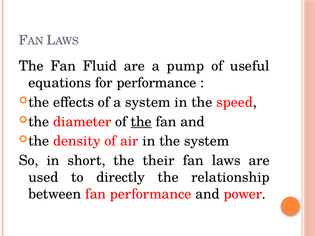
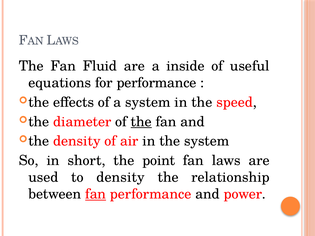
pump: pump -> inside (185, 66)
their: their -> point (159, 161)
to directly: directly -> density (121, 177)
fan underline: none -> present (96, 194)
